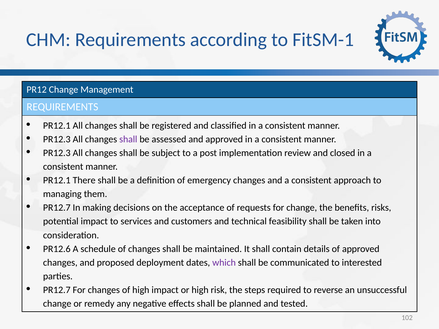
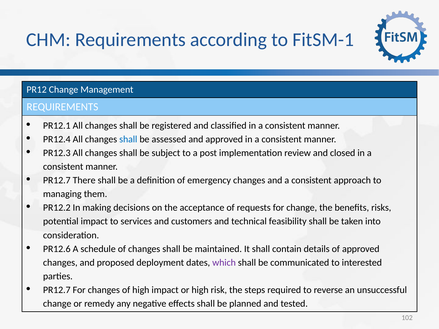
PR12.3: PR12.3 -> PR12.4 (57, 139)
shall colour: purple -> blue (128, 139)
PR12.1: PR12.1 -> PR12.7 (57, 180)
PR12.7: PR12.7 -> PR12.2 (57, 208)
